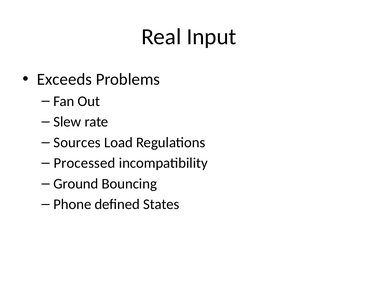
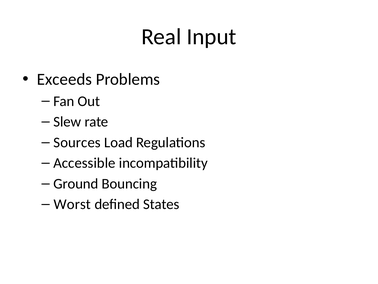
Processed: Processed -> Accessible (84, 163)
Phone: Phone -> Worst (72, 204)
